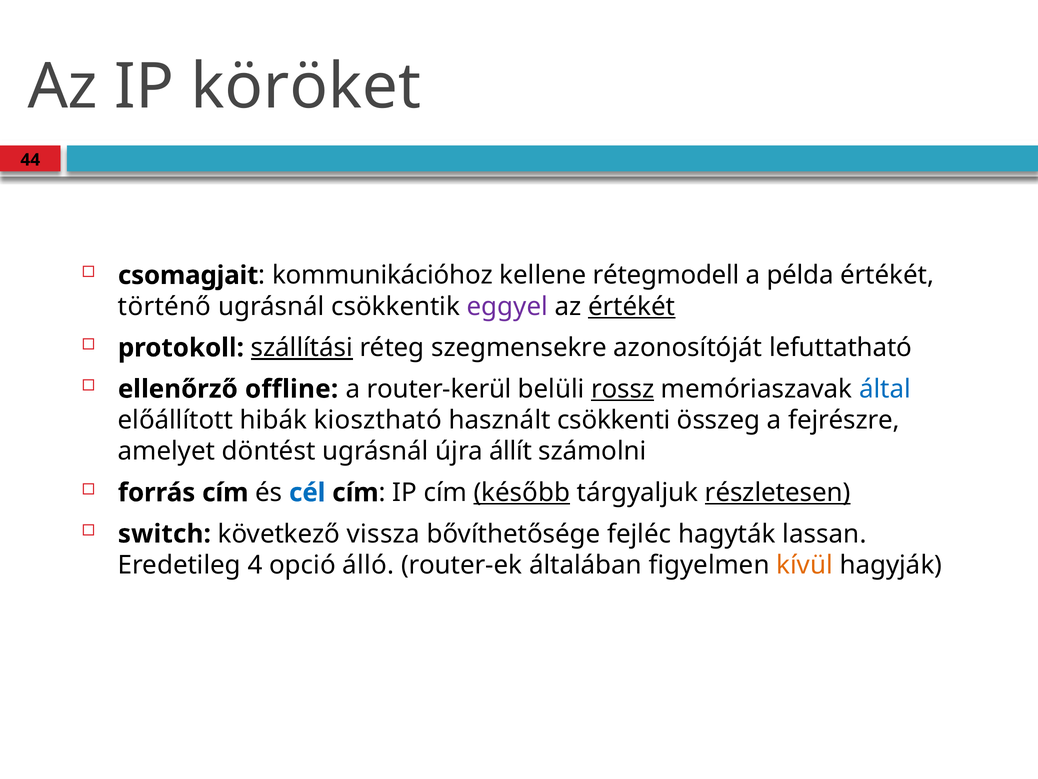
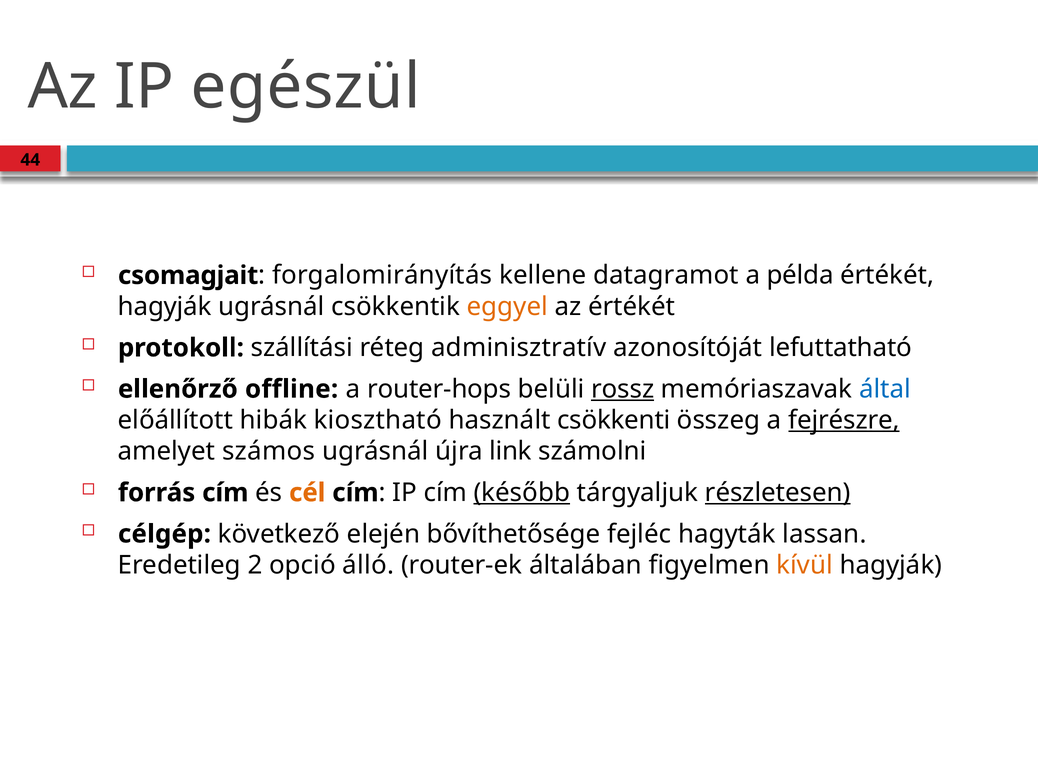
köröket: köröket -> egészül (306, 87)
kommunikációhoz: kommunikációhoz -> forgalomirányítás (382, 275)
rétegmodell: rétegmodell -> datagramot (666, 275)
történő: történő -> hagyják (165, 306)
eggyel colour: purple -> orange (507, 306)
értékét underline: present -> none (632, 306)
szállítási underline: present -> none (302, 348)
szegmensekre: szegmensekre -> adminisztratív (519, 348)
router-kerül: router-kerül -> router-hops (439, 389)
fejrészre underline: none -> present (844, 420)
döntést: döntést -> számos (269, 451)
állít: állít -> link (511, 451)
cél colour: blue -> orange (307, 492)
switch: switch -> célgép (164, 534)
vissza: vissza -> elején (384, 534)
4: 4 -> 2 (255, 565)
